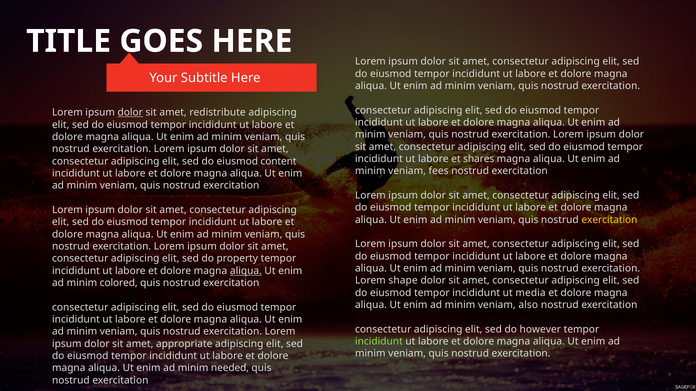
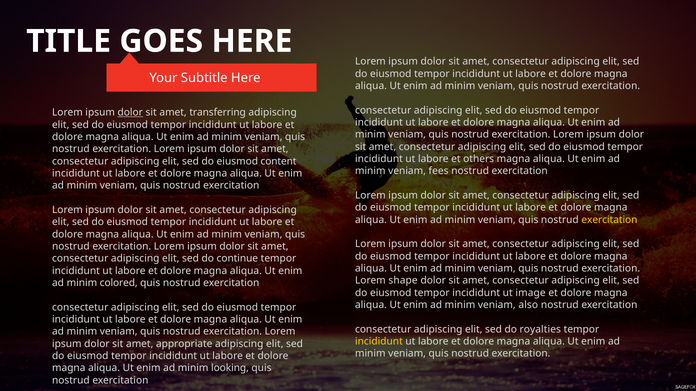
redistribute: redistribute -> transferring (218, 113)
shares: shares -> others (479, 159)
property: property -> continue (237, 259)
aliqua underline: present -> none (246, 271)
media: media -> image (531, 293)
however: however -> royalties (540, 330)
incididunt colour: light green -> yellow (379, 342)
needed: needed -> looking (230, 369)
